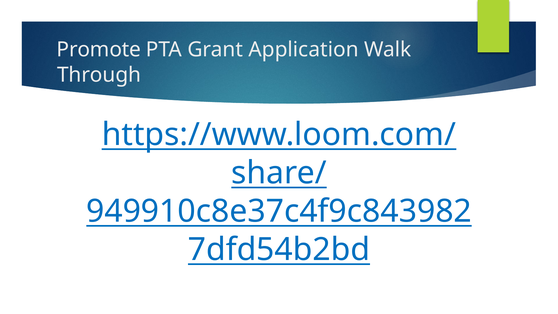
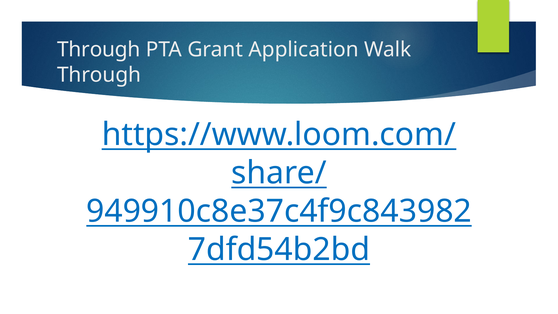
Promote: Promote -> Through (99, 50)
